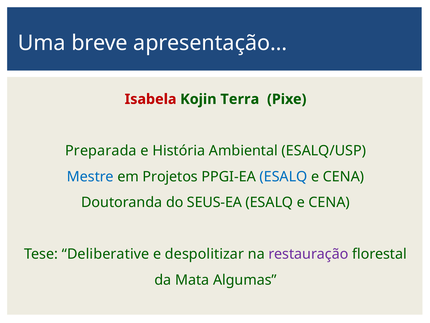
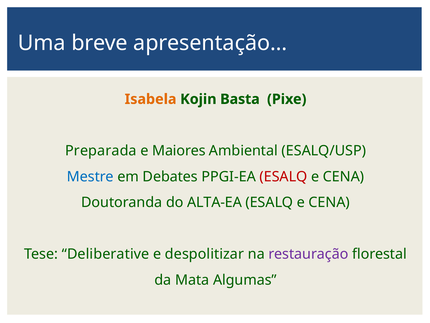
Isabela colour: red -> orange (151, 99)
Terra: Terra -> Basta (240, 99)
História: História -> Maiores (179, 151)
Projetos: Projetos -> Debates (170, 176)
ESALQ colour: blue -> red (283, 176)
SEUS-EA: SEUS-EA -> ALTA-EA (215, 202)
